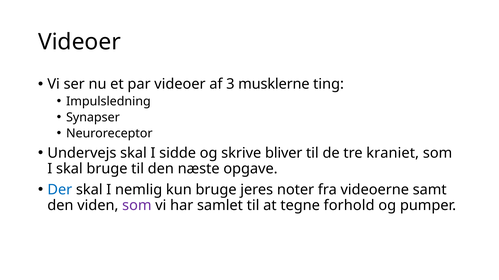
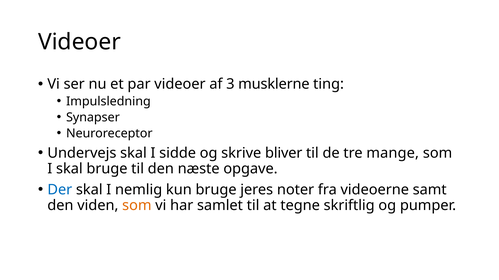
kraniet: kraniet -> mange (393, 153)
som colour: purple -> orange (137, 206)
forhold: forhold -> skriftlig (349, 206)
